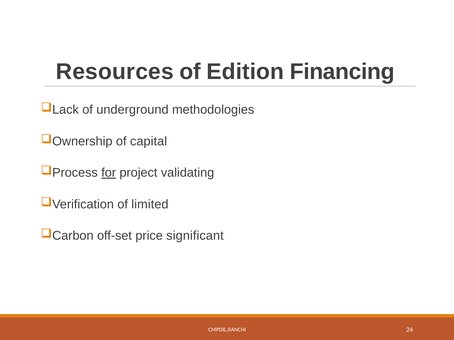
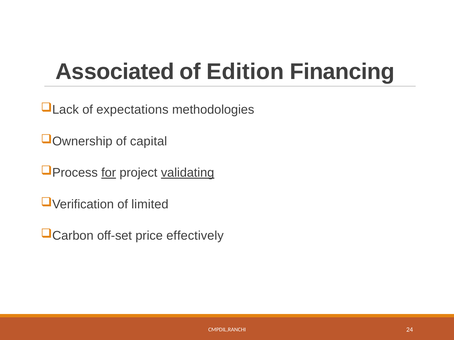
Resources: Resources -> Associated (115, 72)
underground: underground -> expectations (132, 110)
validating underline: none -> present (188, 173)
significant: significant -> effectively (195, 236)
